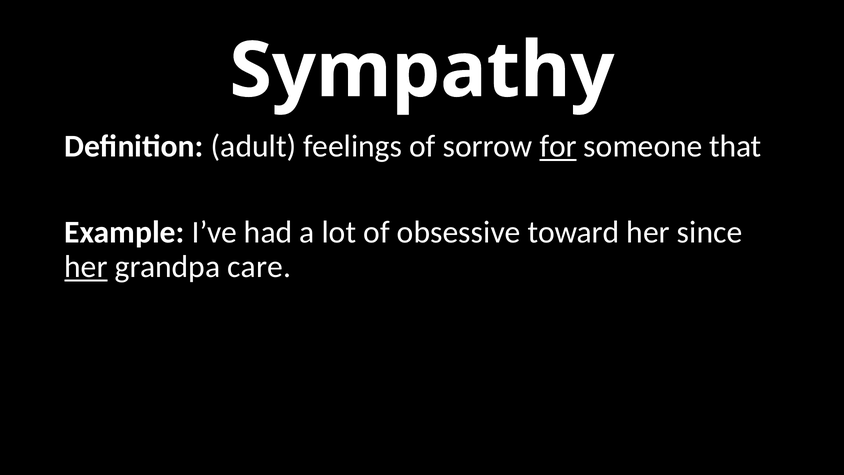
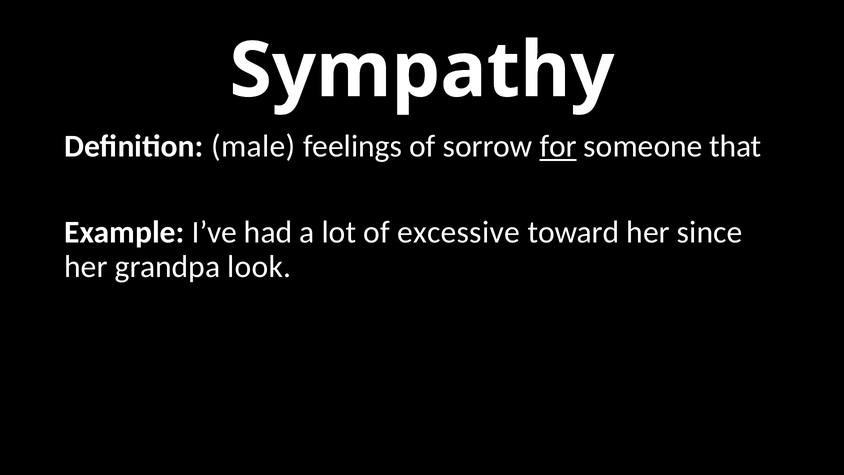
adult: adult -> male (253, 146)
obsessive: obsessive -> excessive (459, 232)
her underline: present -> none (86, 267)
care: care -> look (259, 267)
